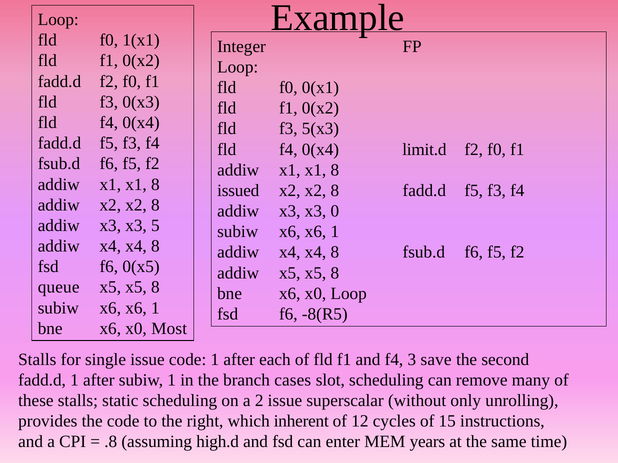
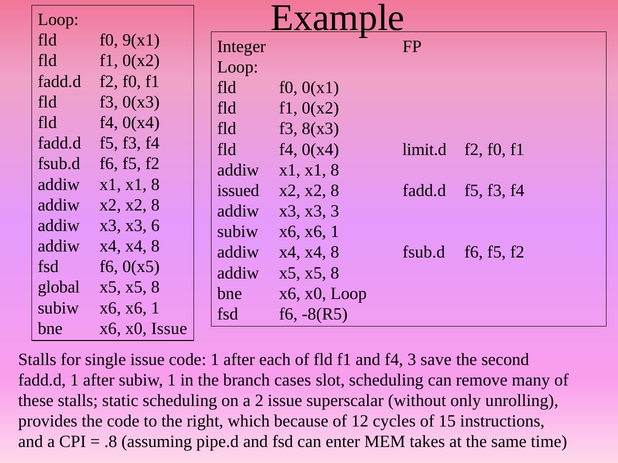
1(x1: 1(x1 -> 9(x1 (141, 40)
5(x3: 5(x3 -> 8(x3 (320, 129)
x3 0: 0 -> 3 (335, 211)
5: 5 -> 6 (155, 226)
queue: queue -> global (59, 288)
x0 Most: Most -> Issue (169, 329)
inherent: inherent -> because (301, 422)
high.d: high.d -> pipe.d (218, 442)
years: years -> takes (427, 442)
